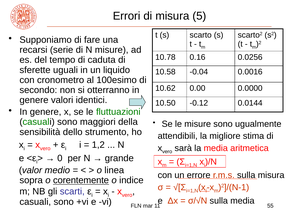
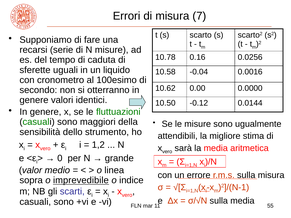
5: 5 -> 7 (199, 16)
corentemente: corentemente -> imprevedibile (81, 181)
